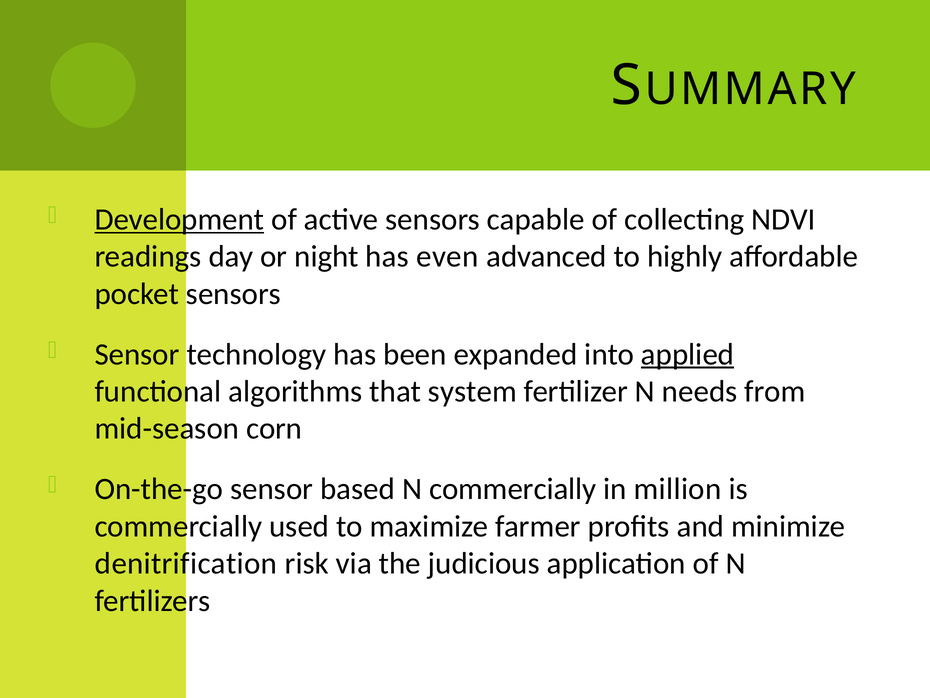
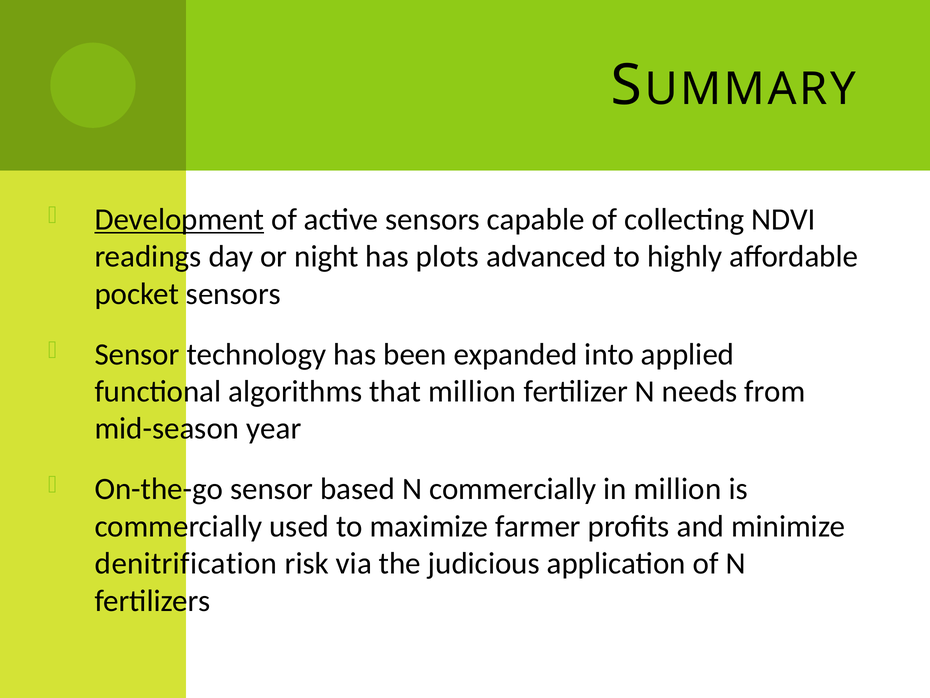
even: even -> plots (447, 256)
applied underline: present -> none (688, 354)
that system: system -> million (472, 391)
corn: corn -> year (274, 428)
